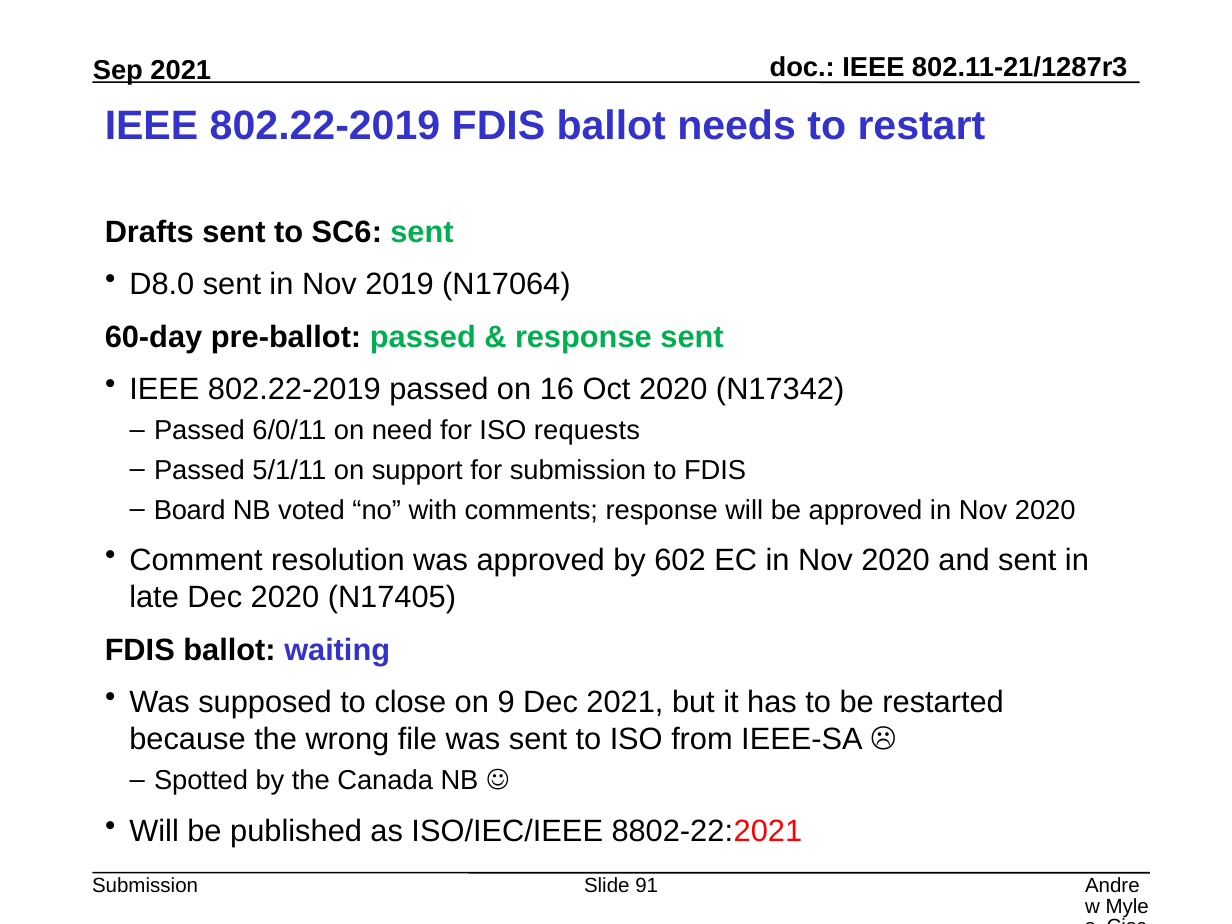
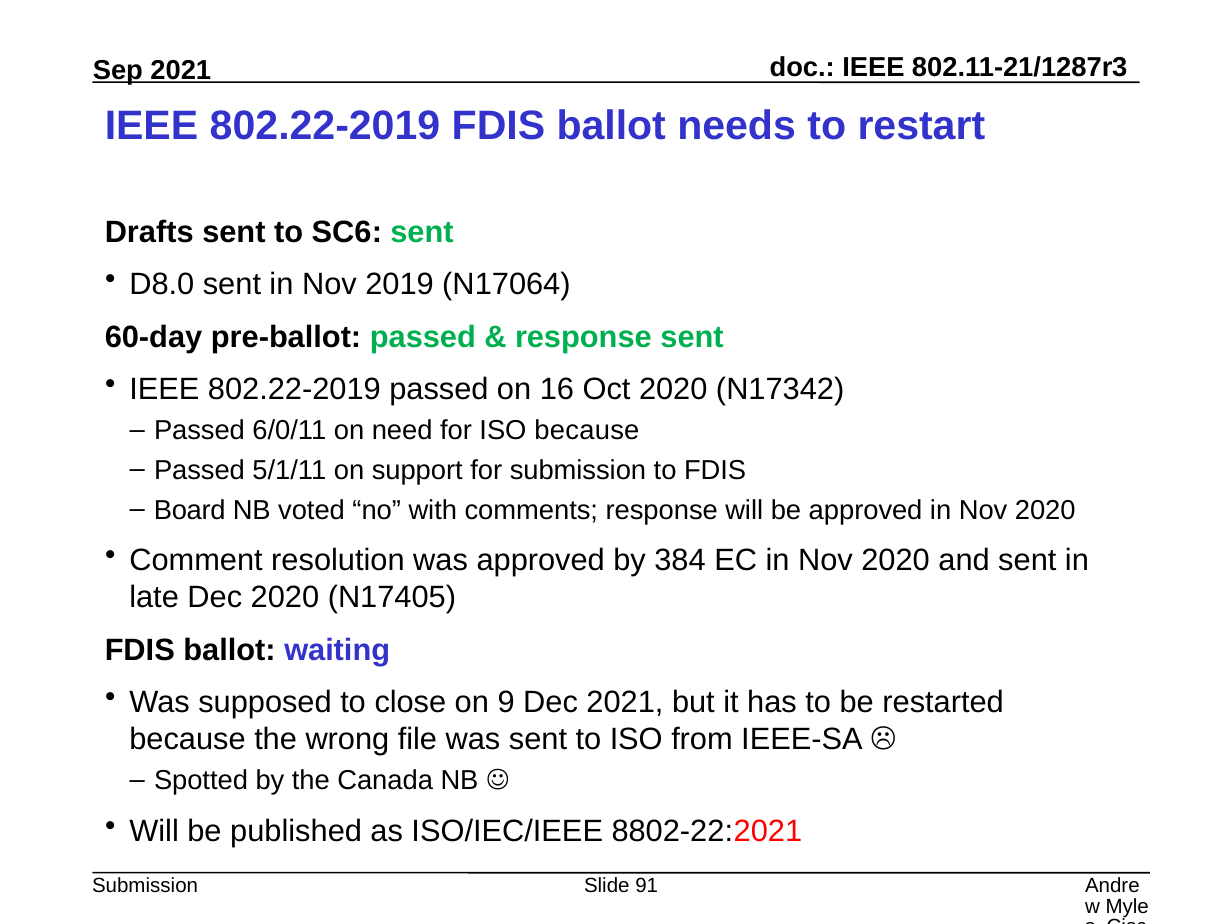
ISO requests: requests -> because (587, 431)
602: 602 -> 384 (680, 561)
